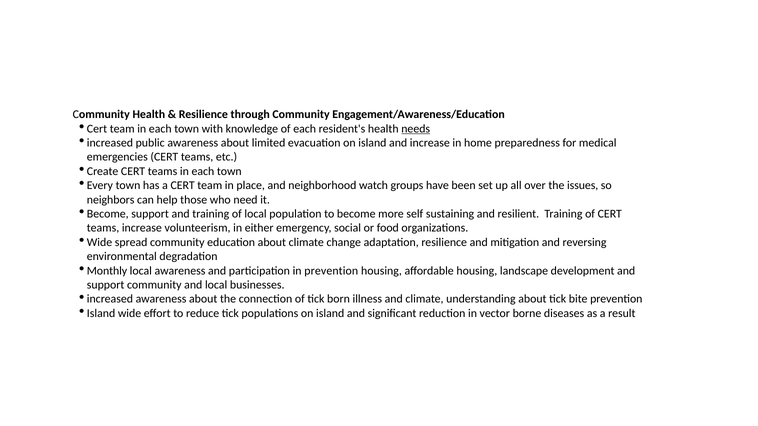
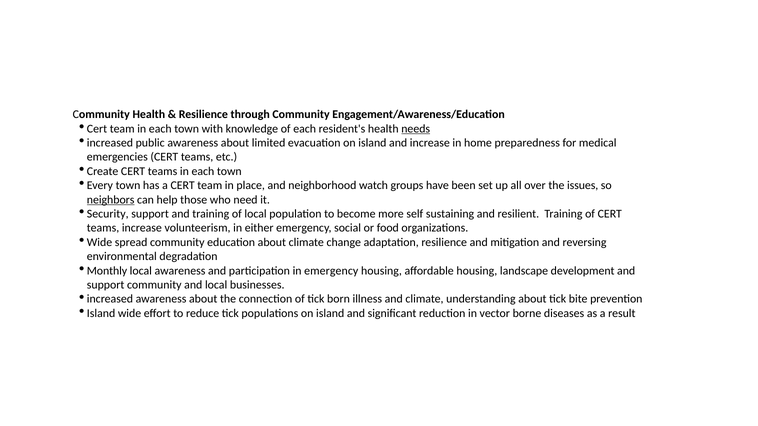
neighbors underline: none -> present (111, 200)
Become: Become -> Security (108, 214)
in prevention: prevention -> emergency (331, 271)
